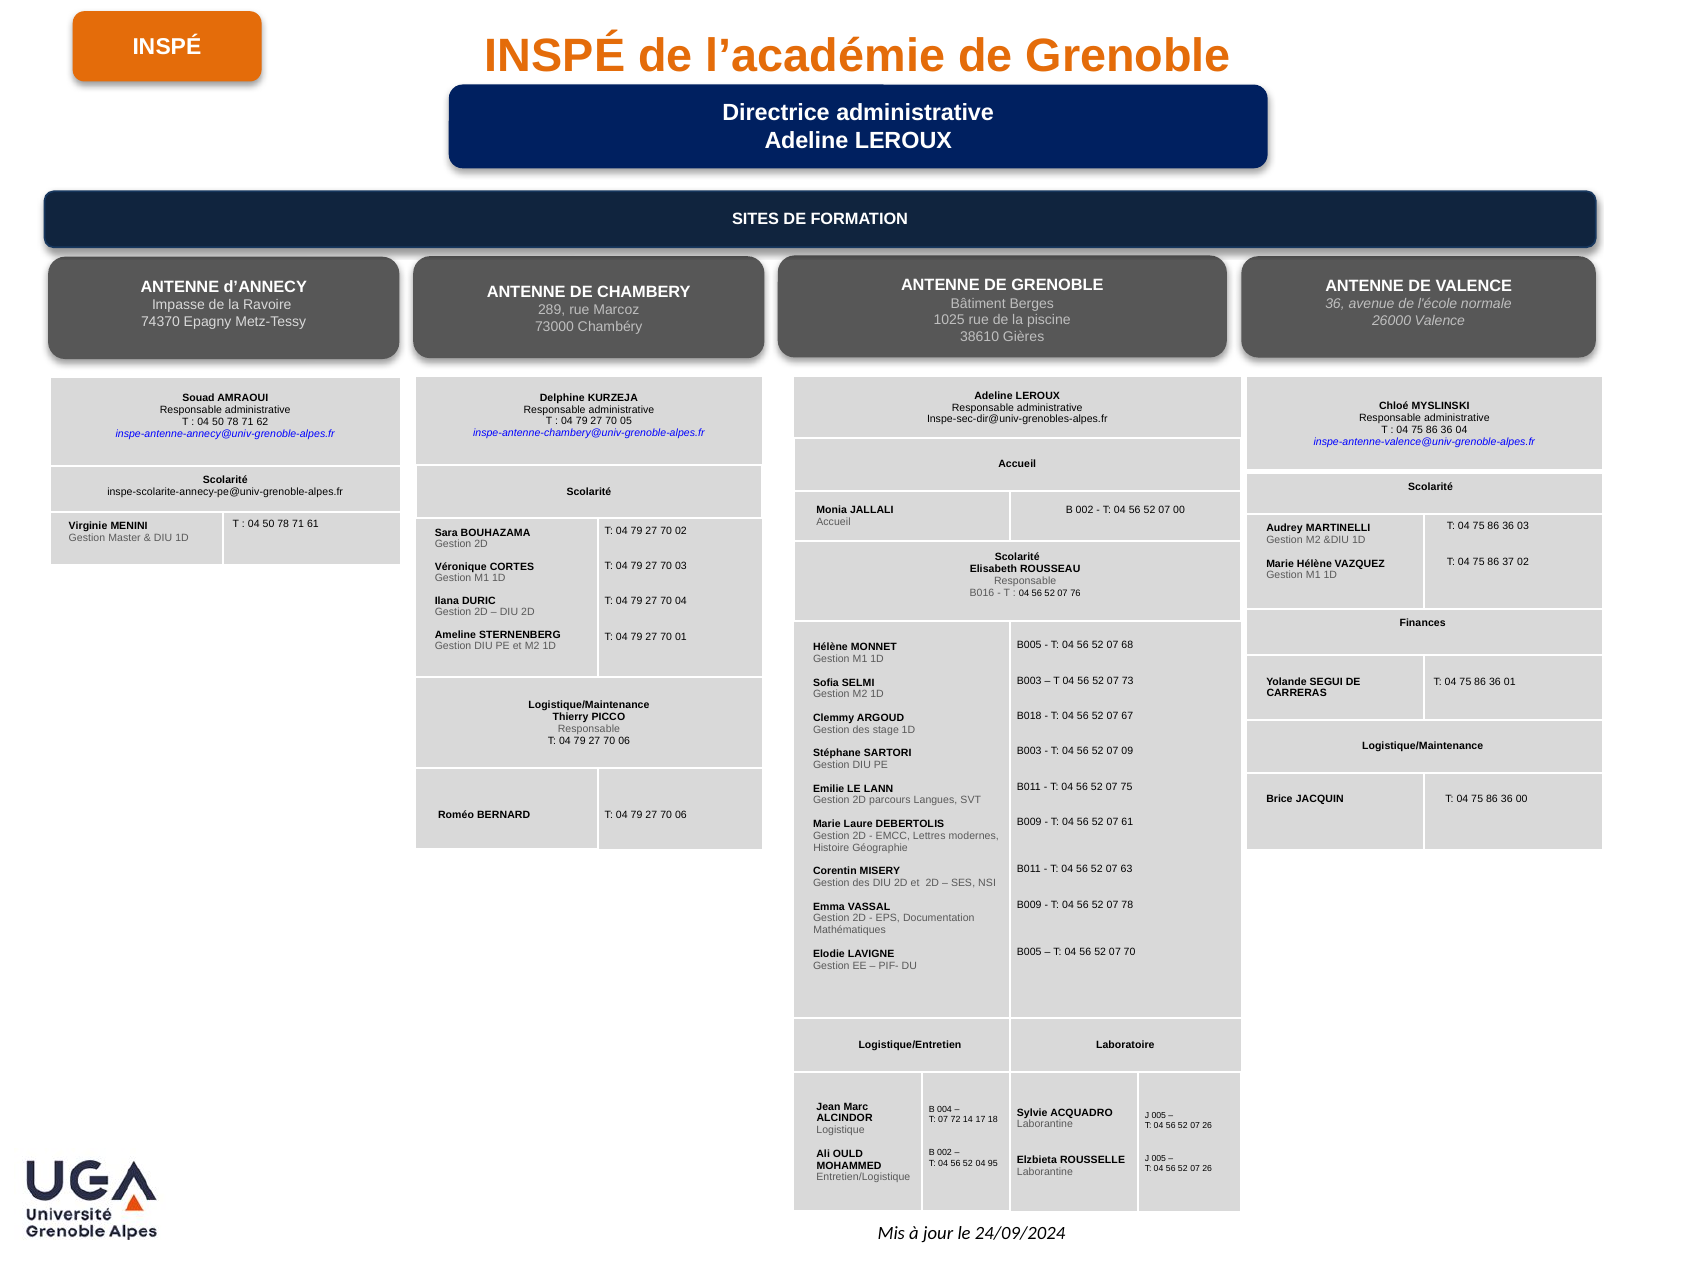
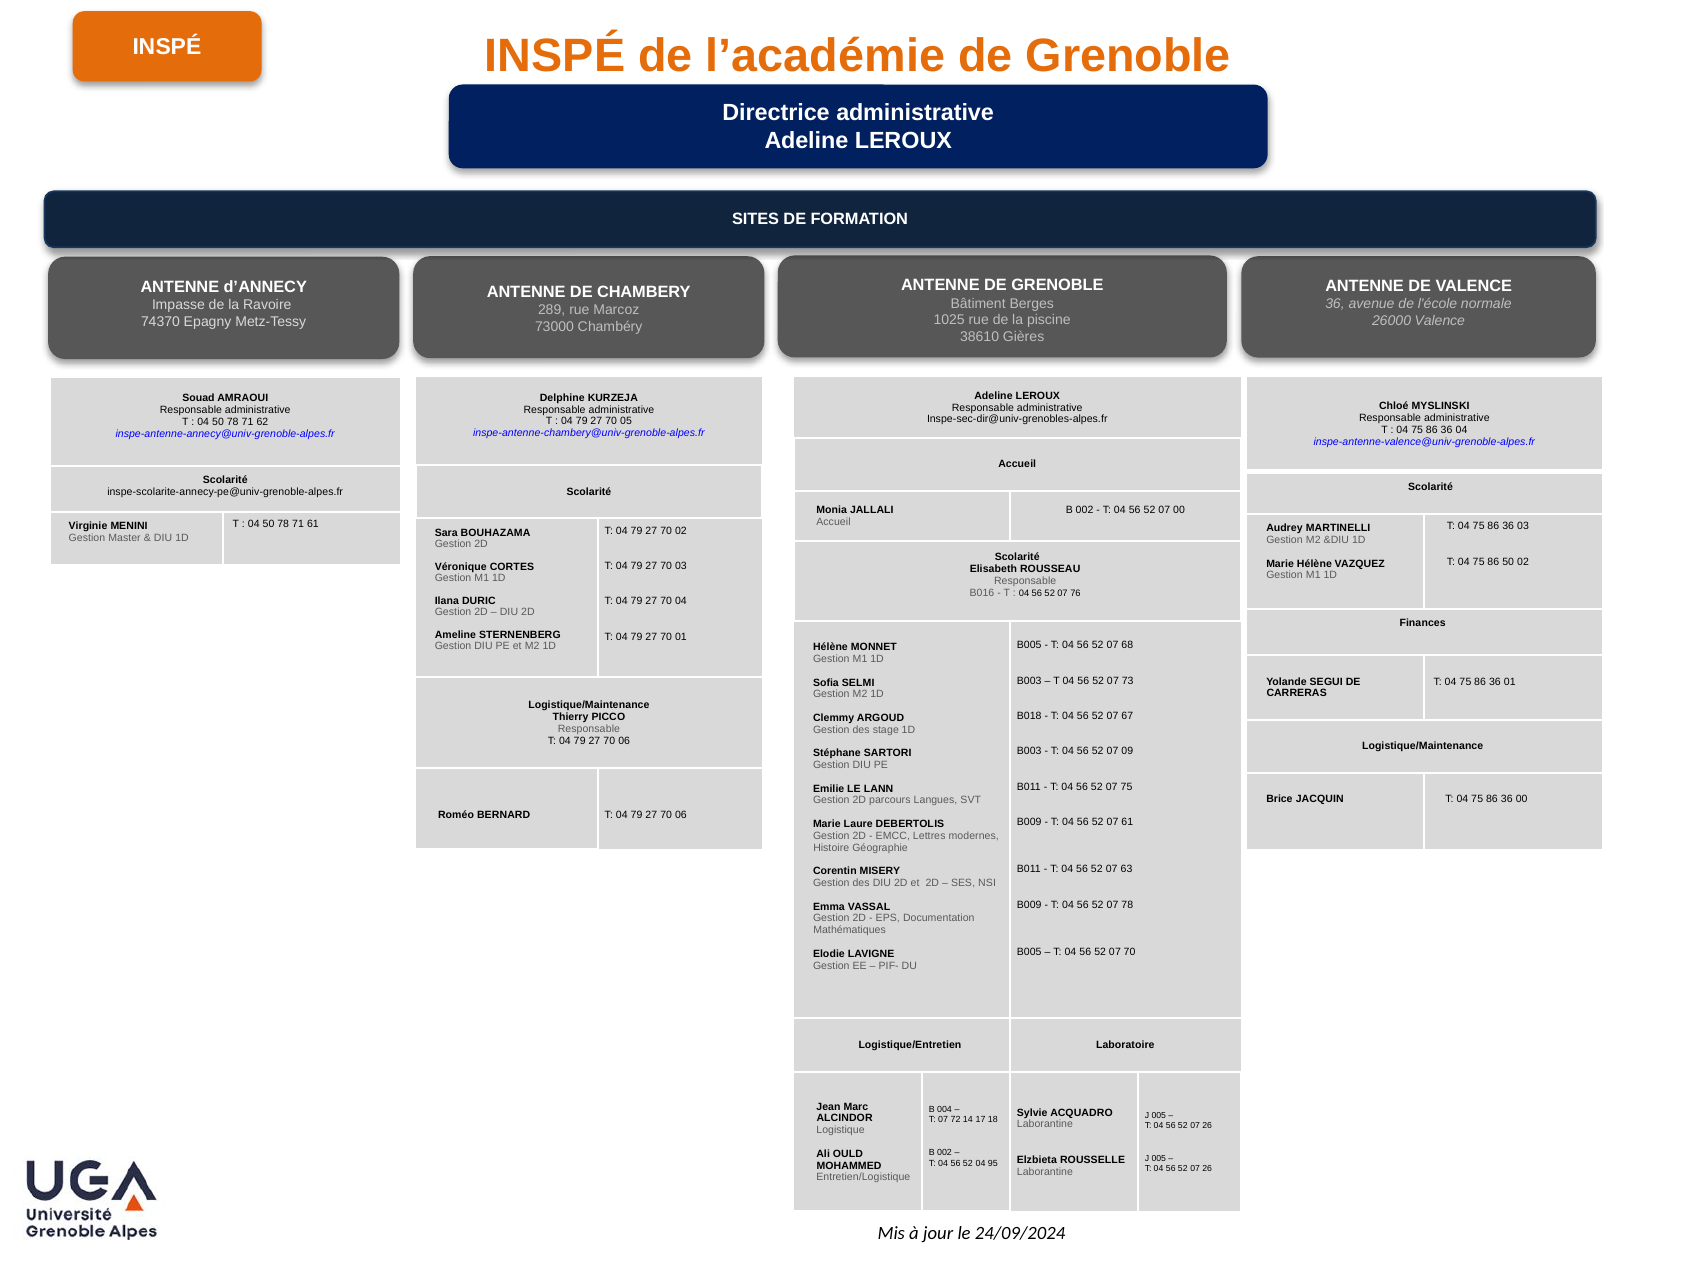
86 37: 37 -> 50 (1508, 562)
